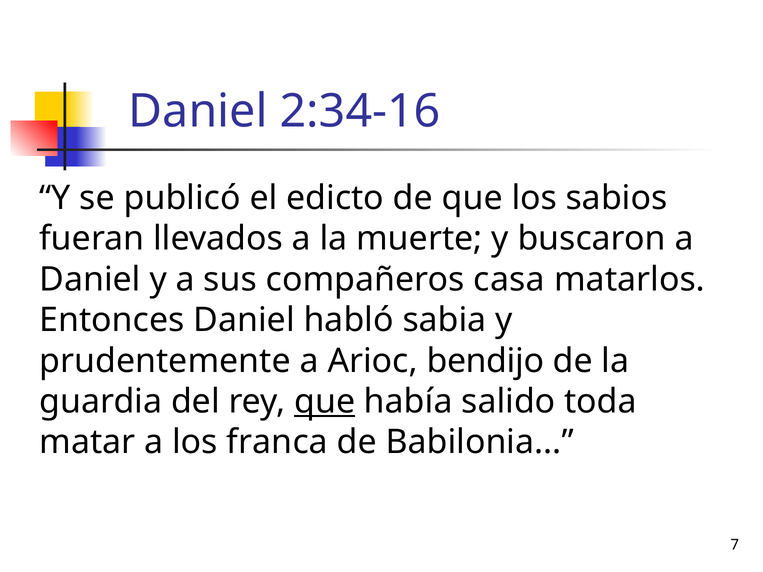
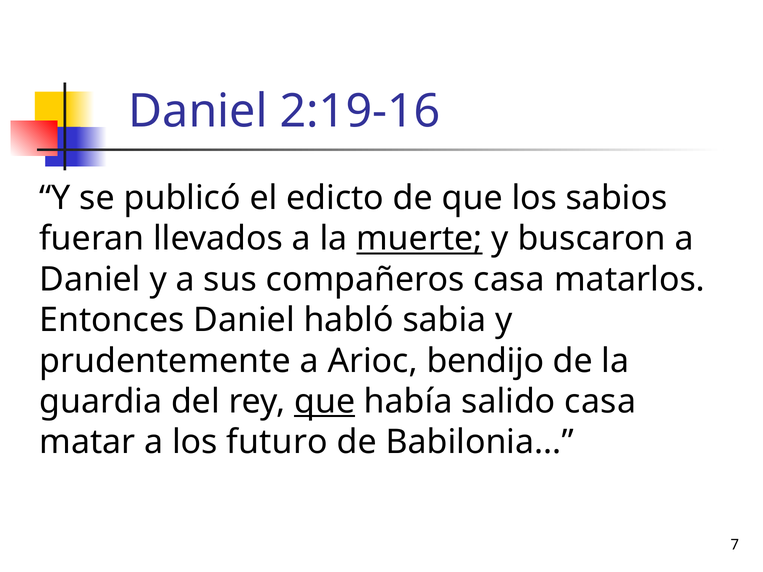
2:34-16: 2:34-16 -> 2:19-16 (360, 111)
muerte underline: none -> present (419, 239)
salido toda: toda -> casa (600, 402)
franca: franca -> futuro (277, 442)
